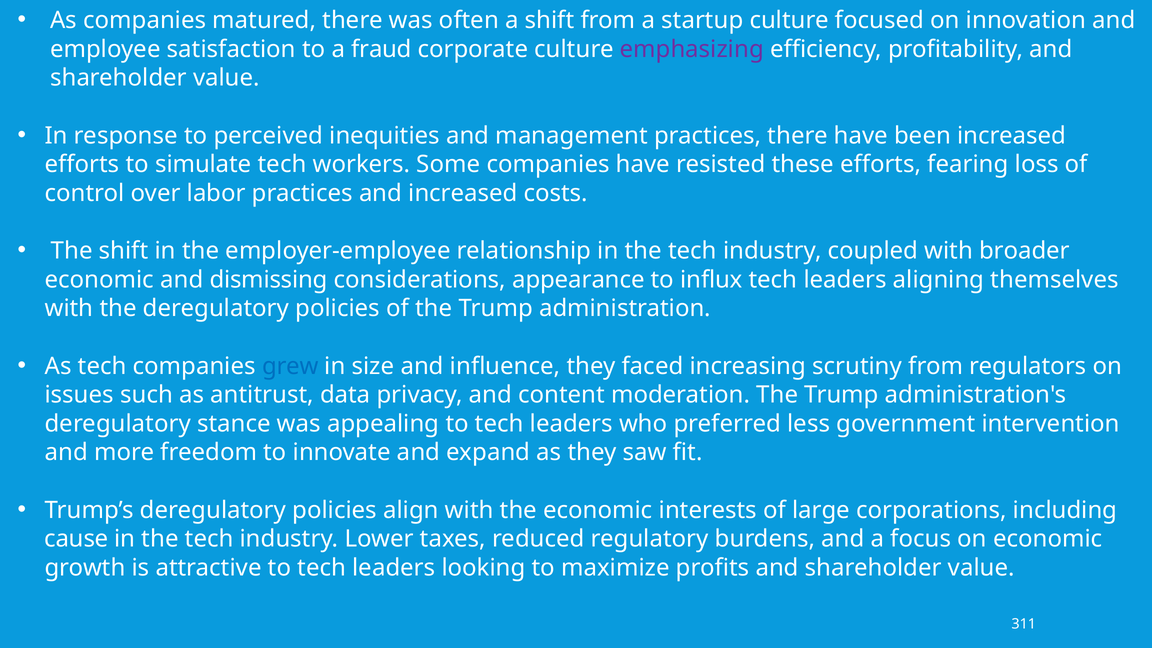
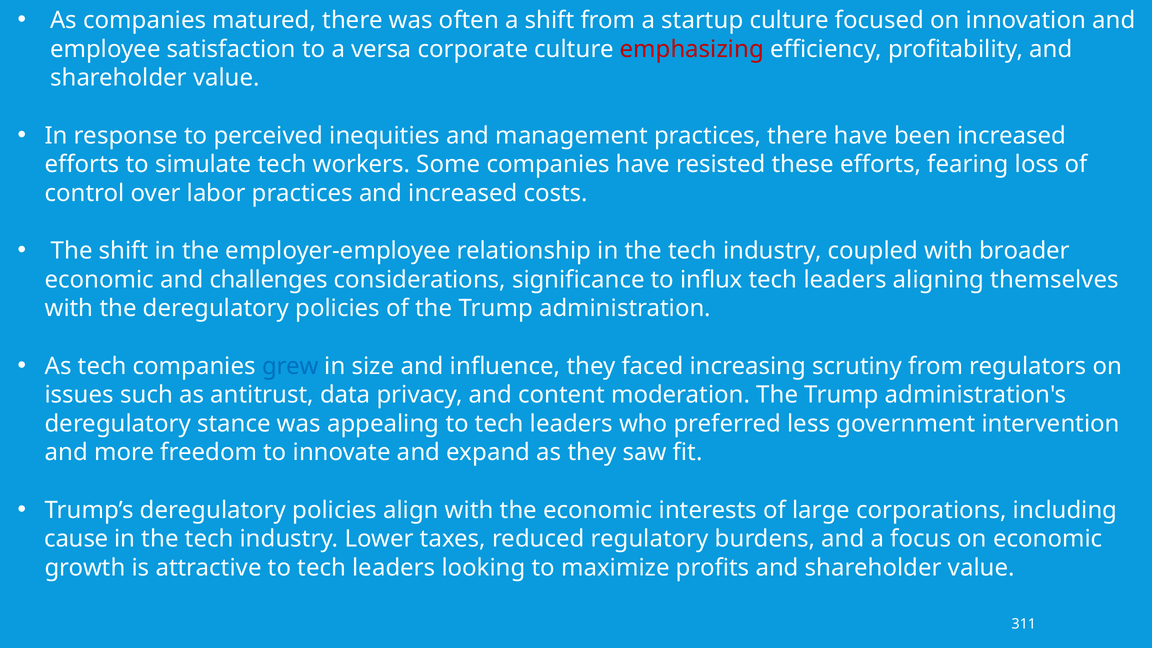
fraud: fraud -> versa (381, 49)
emphasizing colour: purple -> red (692, 49)
dismissing: dismissing -> challenges (269, 280)
appearance: appearance -> significance (578, 280)
